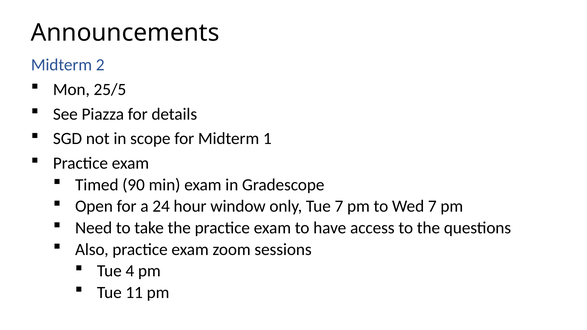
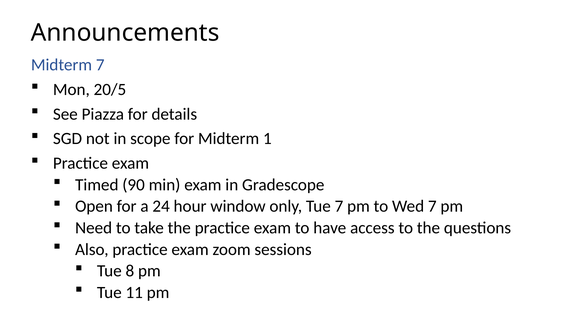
Midterm 2: 2 -> 7 (100, 65)
25/5: 25/5 -> 20/5 (110, 90)
4: 4 -> 8 (130, 271)
